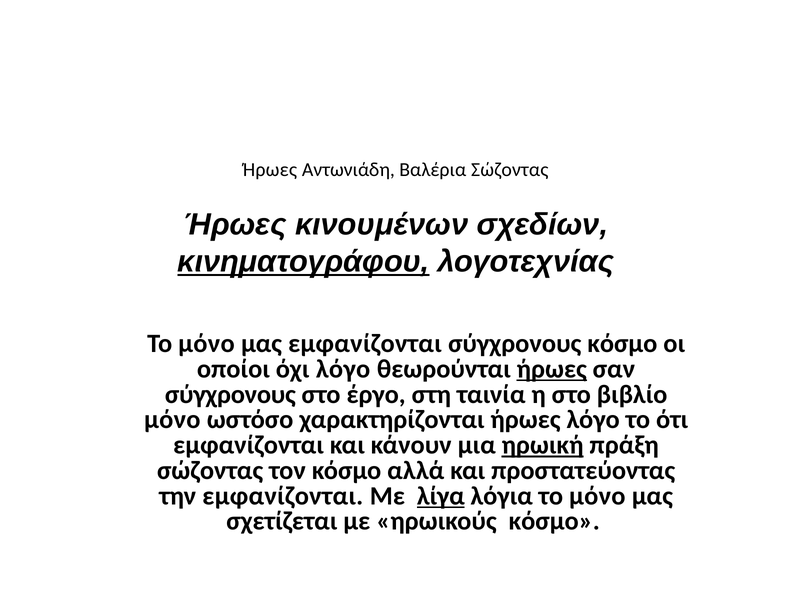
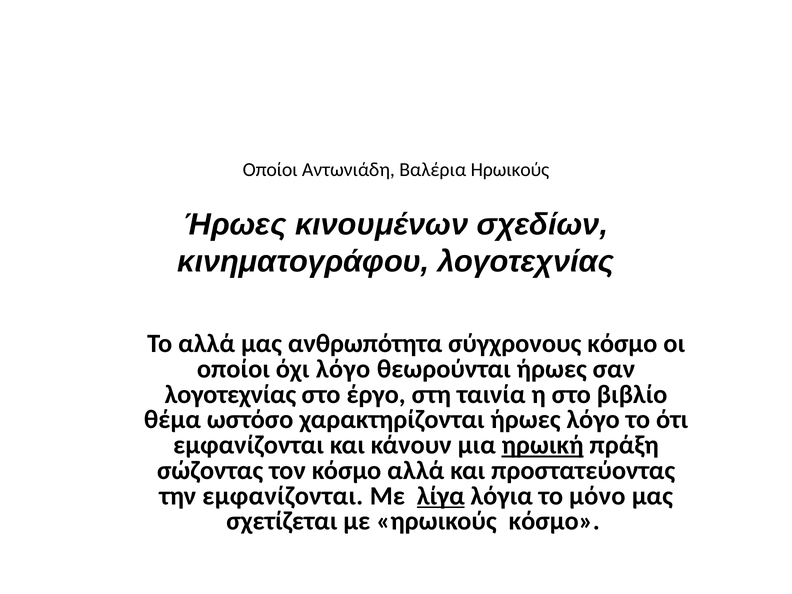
Ήρωες: Ήρωες -> Οποίοι (270, 170)
Βαλέρια Σώζοντας: Σώζοντας -> Ηρωικούς (510, 170)
κινηματογράφου underline: present -> none (303, 262)
μόνο: μόνο -> αλλά (207, 344)
μας εμφανίζονται: εμφανίζονται -> ανθρωπότητα (365, 344)
ήρωες underline: present -> none (552, 369)
σύγχρονους: σύγχρονους -> λογοτεχνίας (230, 394)
μόνο: μόνο -> θέμα (172, 420)
